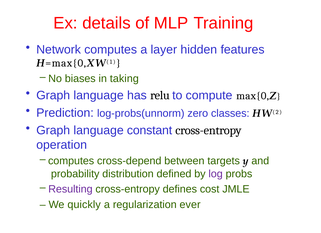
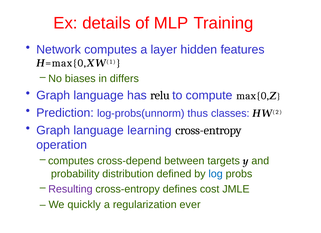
taking: taking -> differs (124, 79)
zero: zero -> thus (198, 113)
constant: constant -> learning (149, 130)
log colour: purple -> blue (216, 174)
